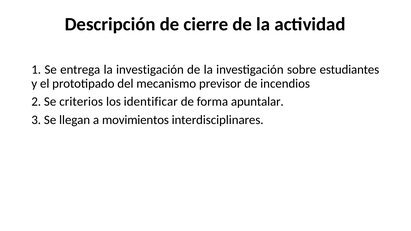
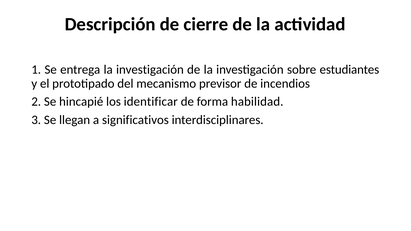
criterios: criterios -> hincapié (81, 102)
apuntalar: apuntalar -> habilidad (257, 102)
movimientos: movimientos -> significativos (135, 120)
